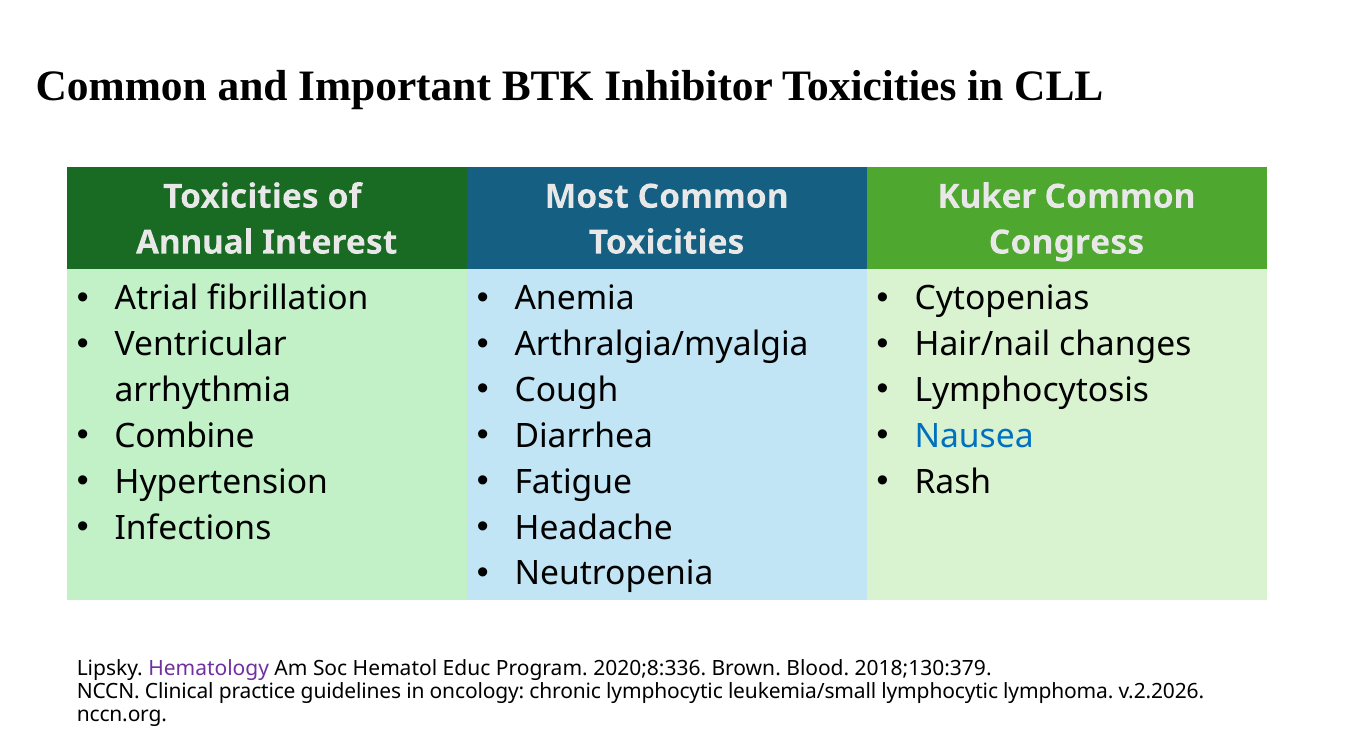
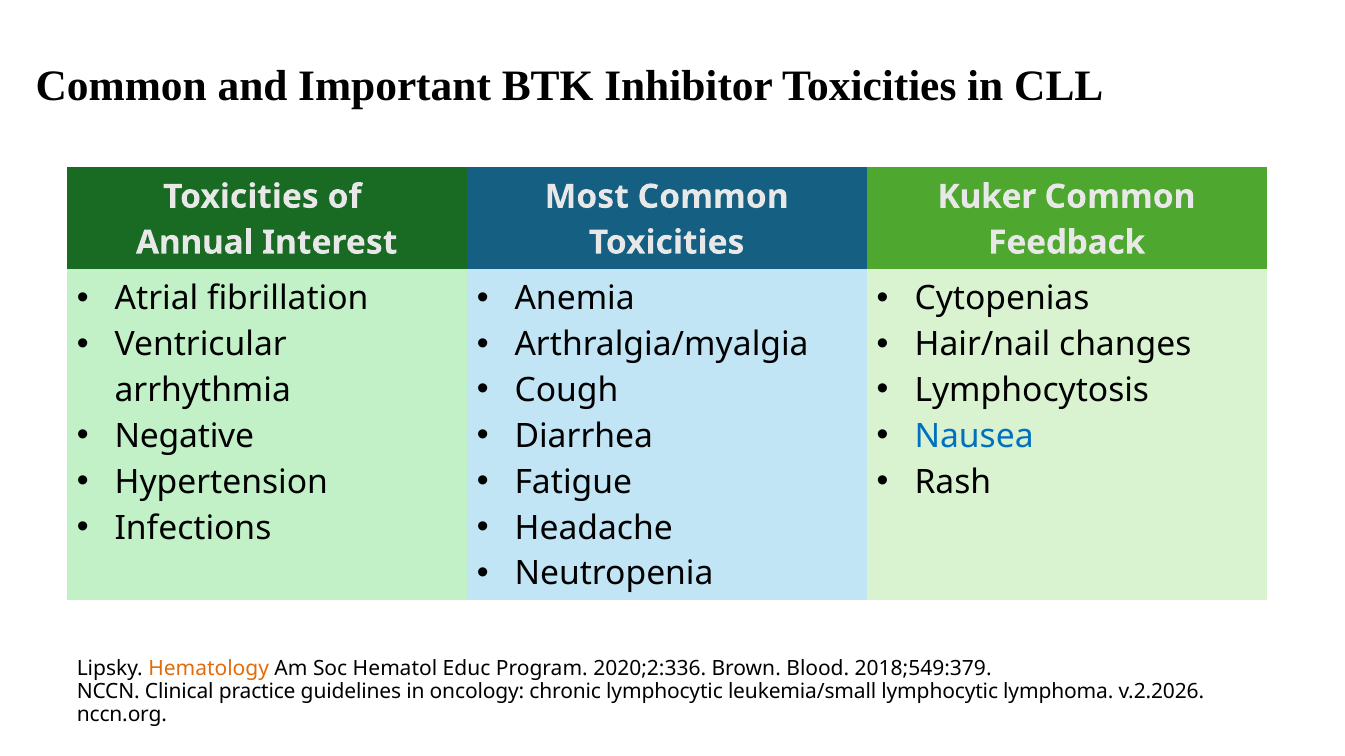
Congress: Congress -> Feedback (1067, 243)
Combine: Combine -> Negative (184, 436)
Hematology colour: purple -> orange (209, 669)
2020;8:336: 2020;8:336 -> 2020;2:336 (650, 669)
2018;130:379: 2018;130:379 -> 2018;549:379 (923, 669)
